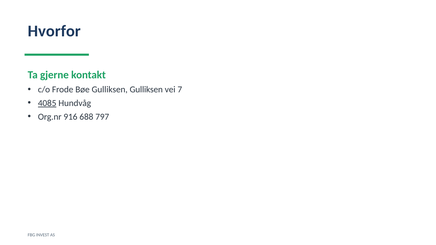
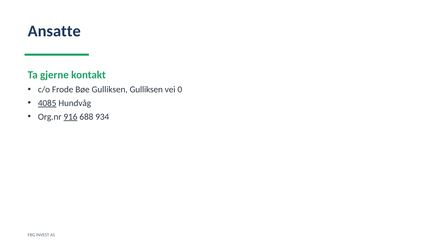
Hvorfor: Hvorfor -> Ansatte (54, 31)
7: 7 -> 0 (180, 90)
916 underline: none -> present (70, 117)
797: 797 -> 934 (102, 117)
